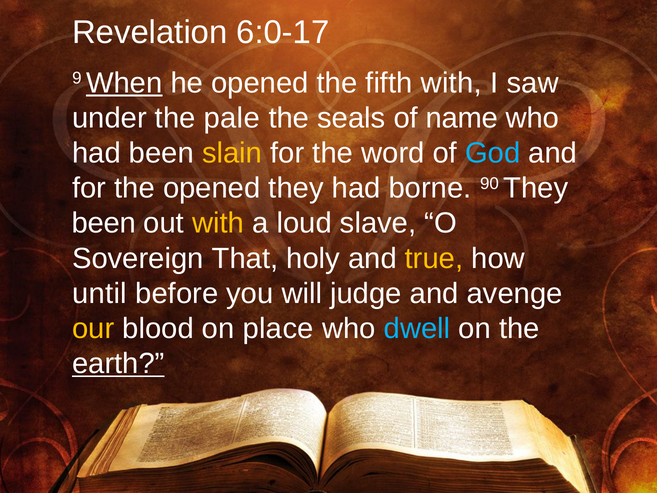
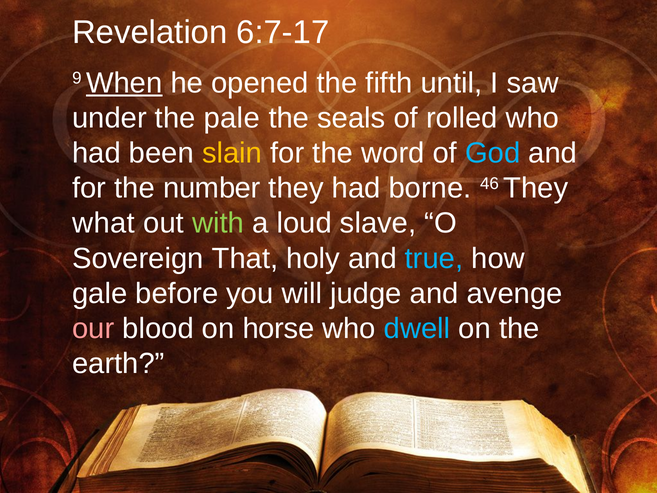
6:0-17: 6:0-17 -> 6:7-17 (283, 32)
fifth with: with -> until (451, 83)
name: name -> rolled (462, 118)
the opened: opened -> number (212, 188)
90: 90 -> 46 (489, 183)
been: been -> what (104, 223)
with colour: yellow -> light green (218, 223)
true colour: yellow -> light blue (434, 258)
until: until -> gale (100, 293)
our colour: yellow -> pink (93, 328)
place: place -> horse (278, 328)
earth underline: present -> none (118, 363)
